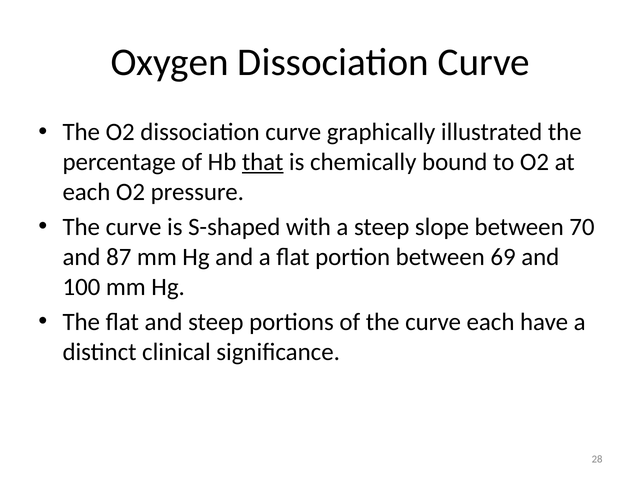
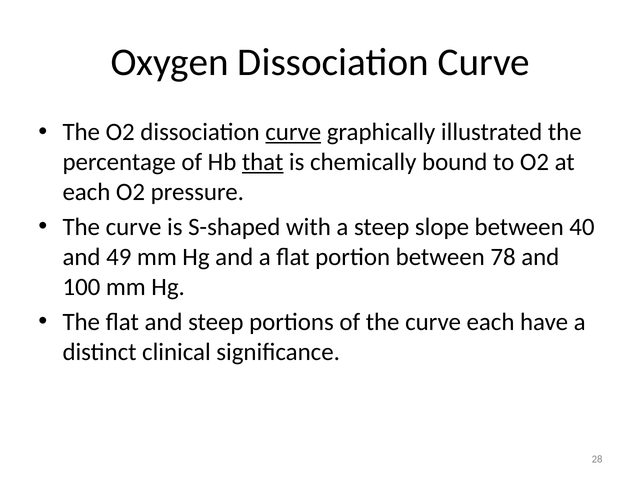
curve underline: none -> present (293, 132)
70: 70 -> 40 (582, 227)
87: 87 -> 49 (119, 257)
69: 69 -> 78 (503, 257)
